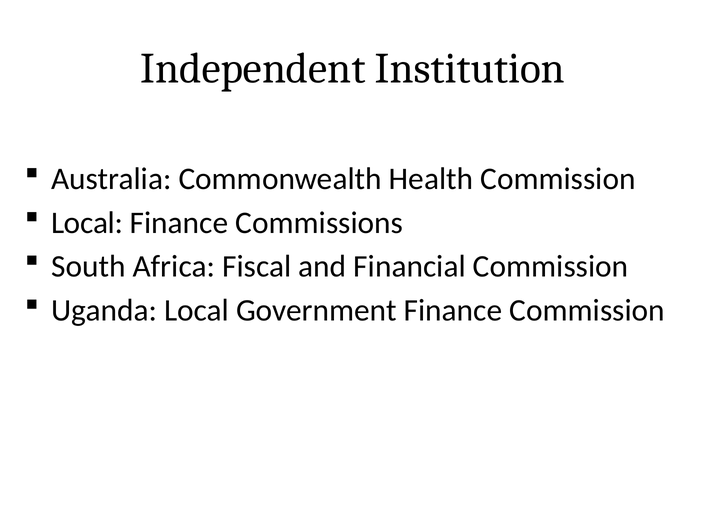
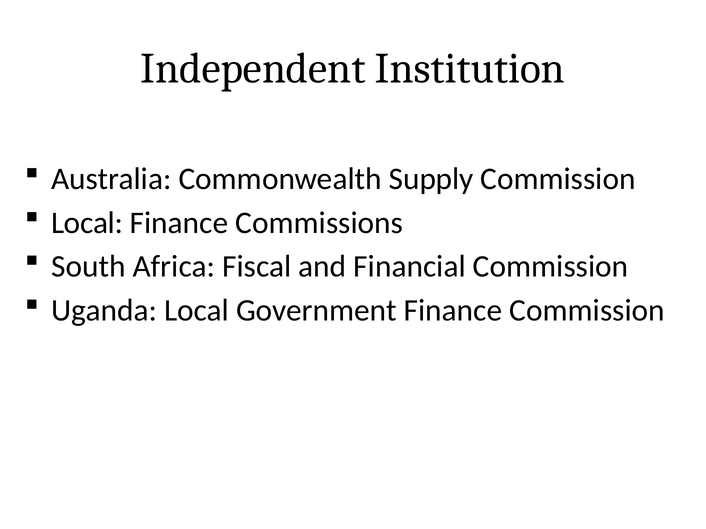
Health: Health -> Supply (431, 179)
